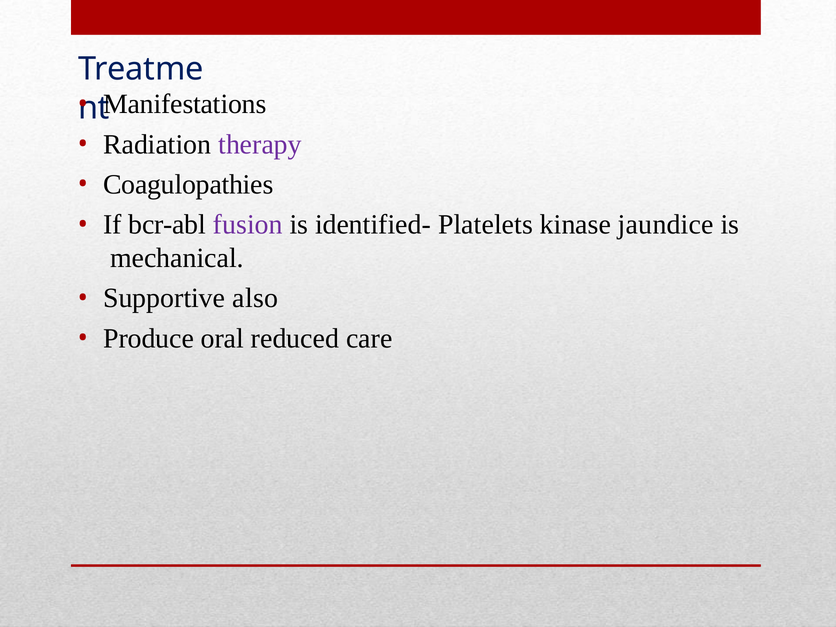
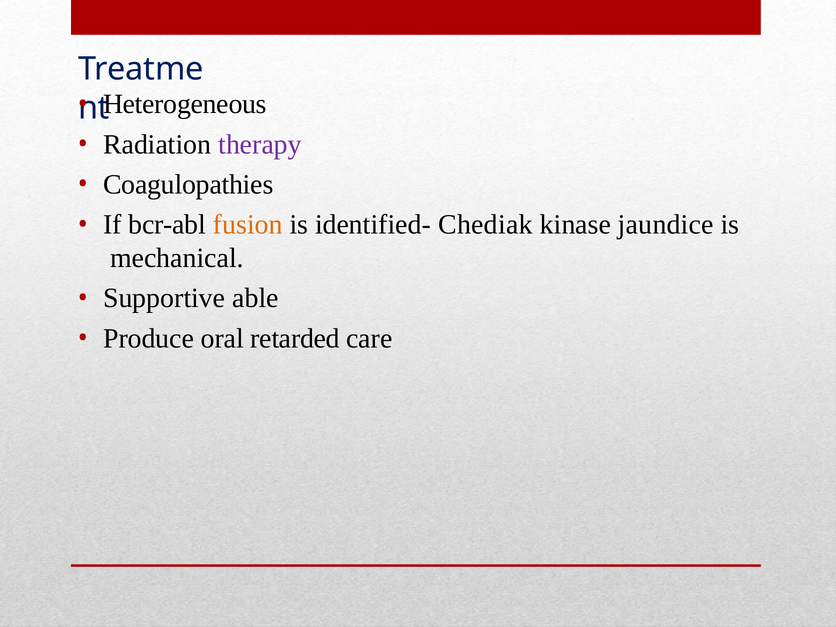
Manifestations: Manifestations -> Heterogeneous (185, 104)
fusion colour: purple -> orange (248, 225)
Platelets: Platelets -> Chediak (485, 225)
also: also -> able (255, 298)
reduced: reduced -> retarded (295, 338)
